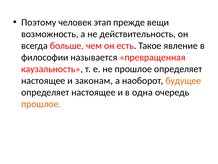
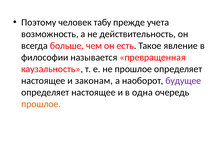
этап: этап -> табу (103, 22)
вещи: вещи -> учета (158, 22)
будущее colour: orange -> purple (183, 81)
